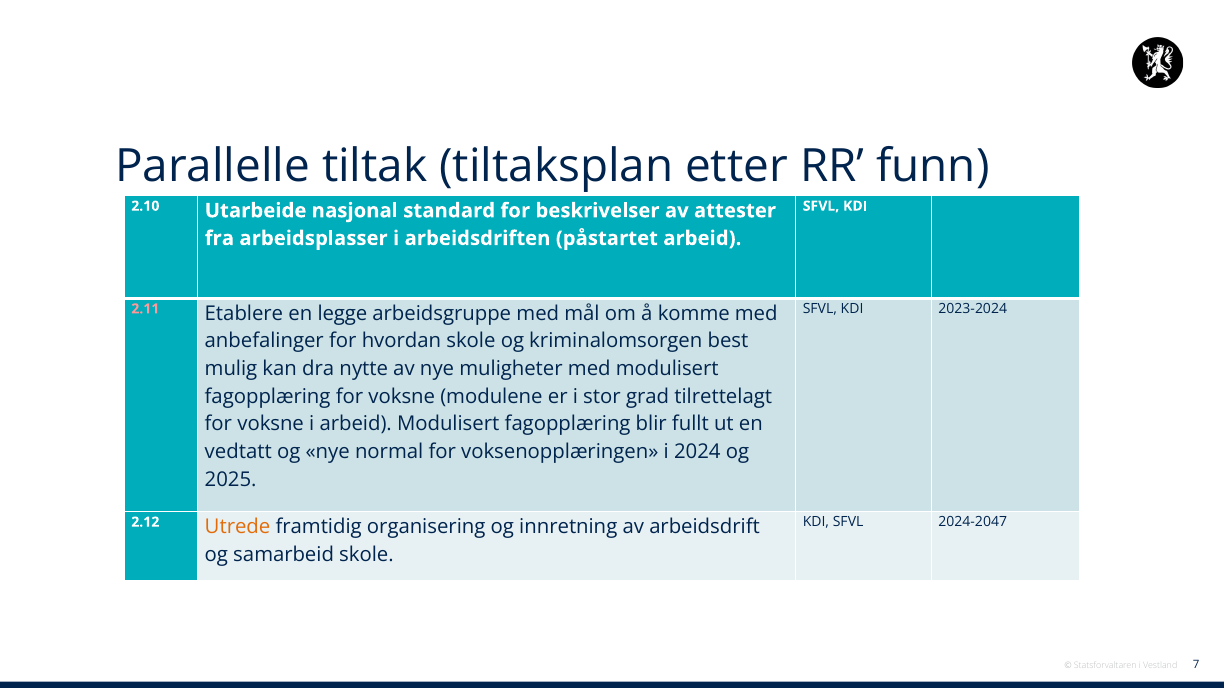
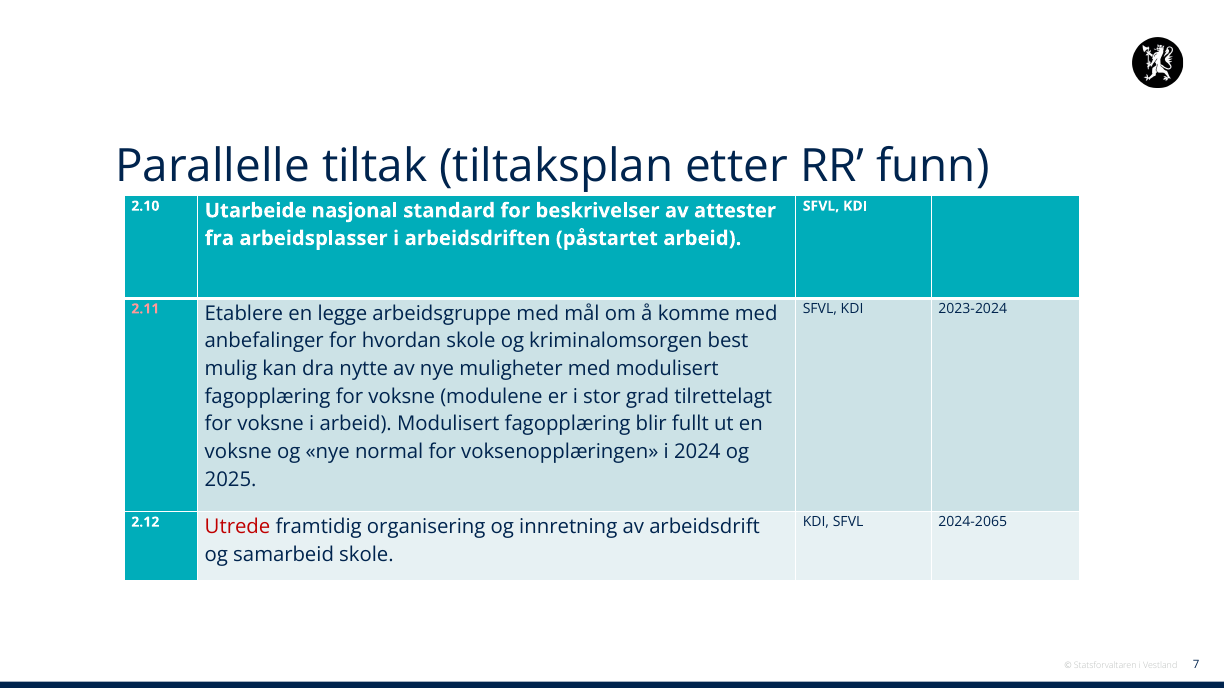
vedtatt: vedtatt -> voksne (238, 452)
Utrede colour: orange -> red (238, 527)
2024-2047: 2024-2047 -> 2024-2065 (973, 522)
